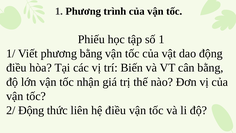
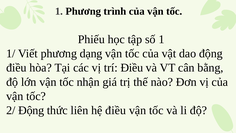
phương bằng: bằng -> dạng (91, 53)
trí Biến: Biến -> Điều (132, 68)
